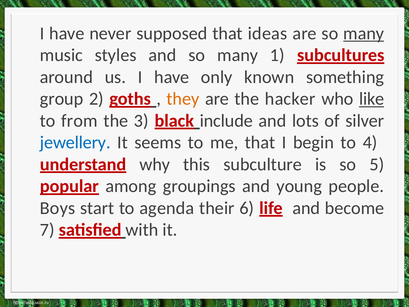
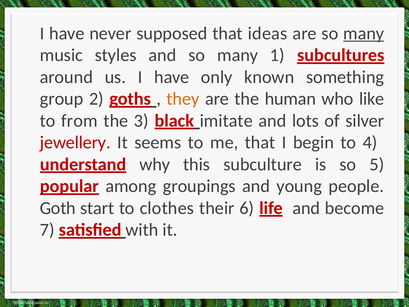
hacker: hacker -> human (290, 99)
like underline: present -> none (372, 99)
include: include -> imitate (226, 121)
jewellery colour: blue -> red (75, 142)
Boys: Boys -> Goth (58, 208)
agenda: agenda -> clothes (167, 208)
